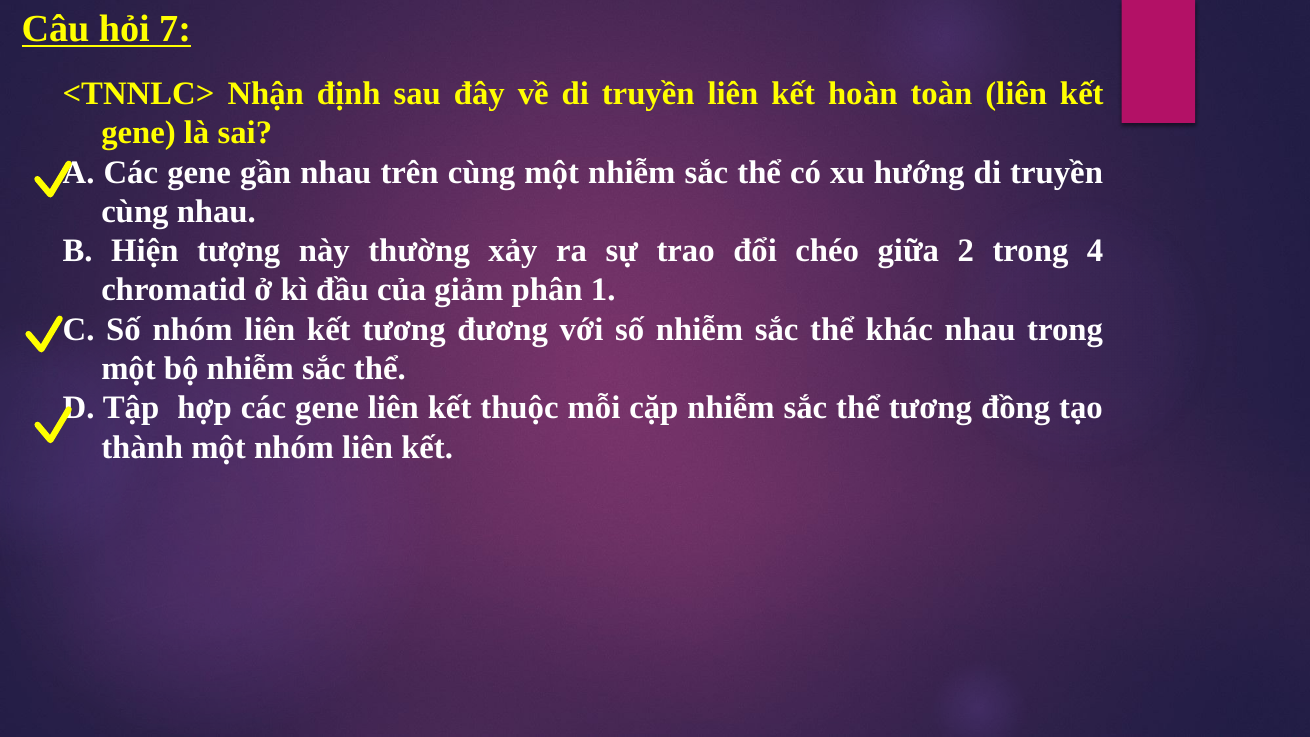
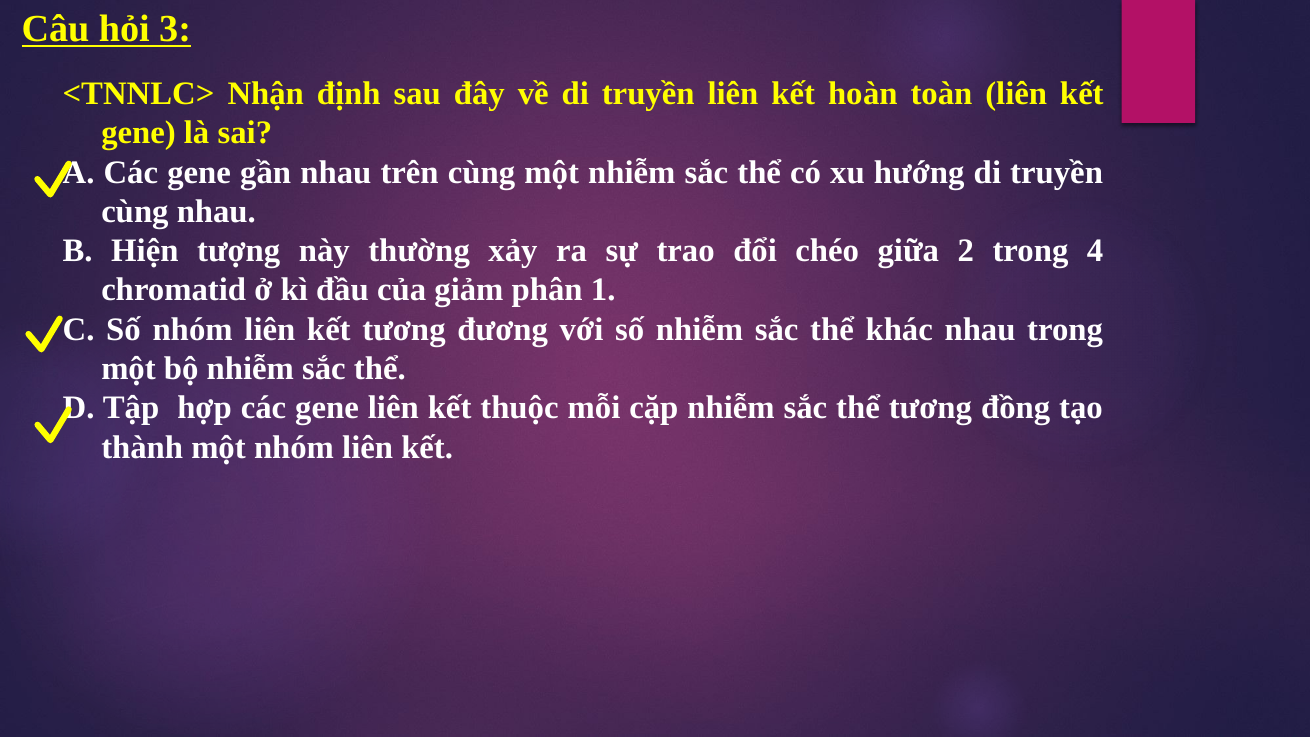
7: 7 -> 3 (175, 29)
